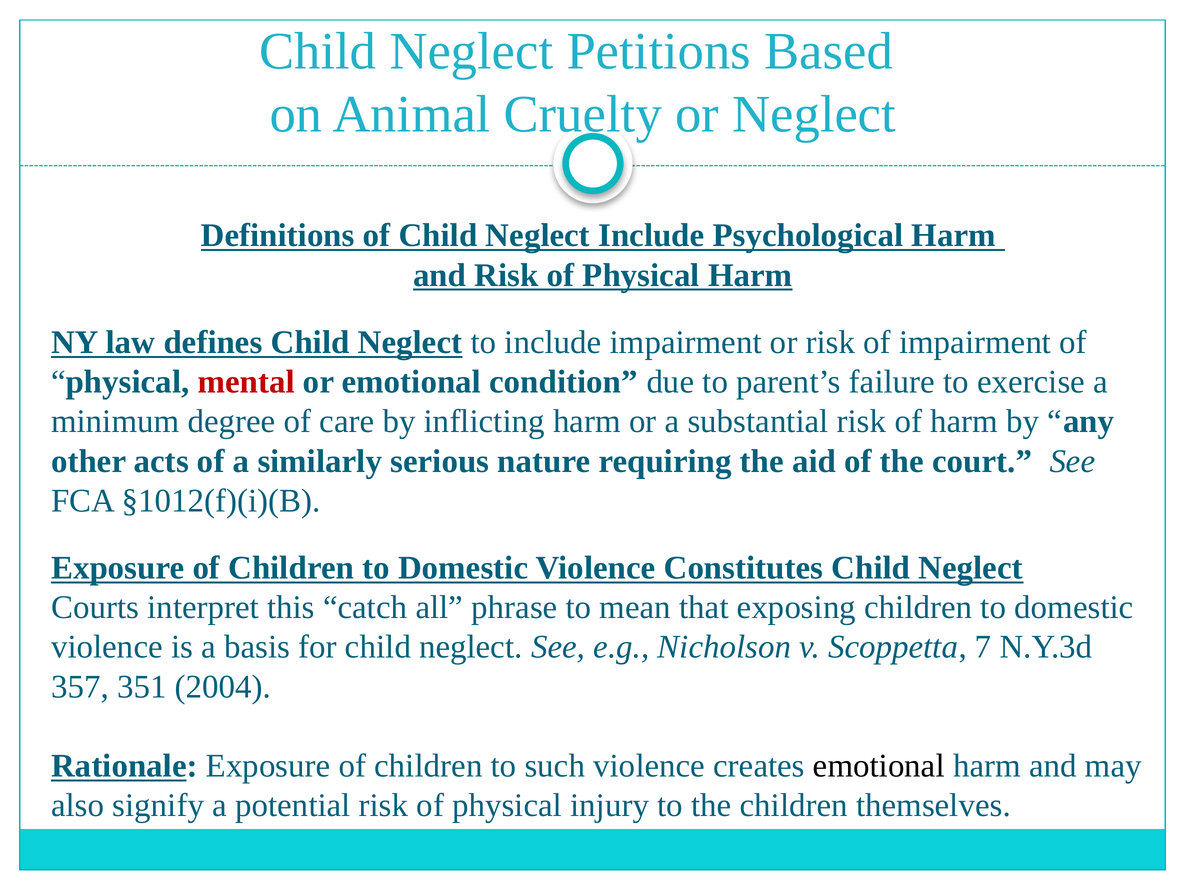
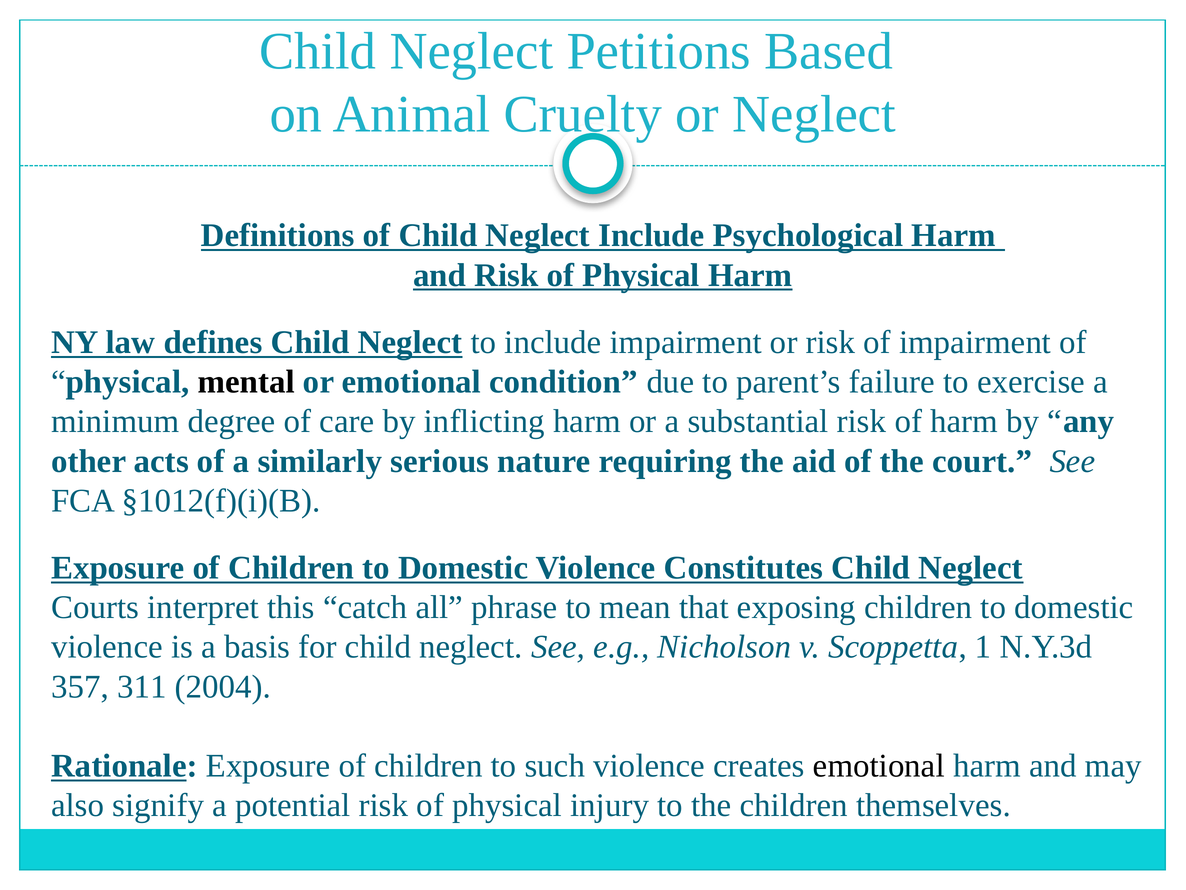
mental colour: red -> black (246, 382)
7: 7 -> 1 (983, 647)
351: 351 -> 311 (142, 686)
